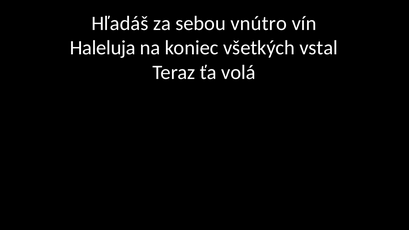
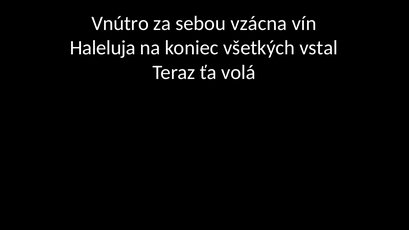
Hľadáš: Hľadáš -> Vnútro (120, 23)
vnútro: vnútro -> vzácna (259, 23)
